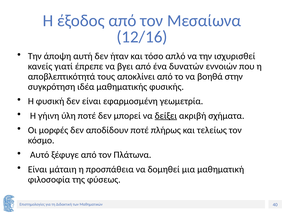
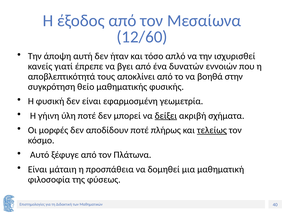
12/16: 12/16 -> 12/60 (142, 37)
ιδέα: ιδέα -> θείο (86, 87)
τελείως underline: none -> present (212, 130)
